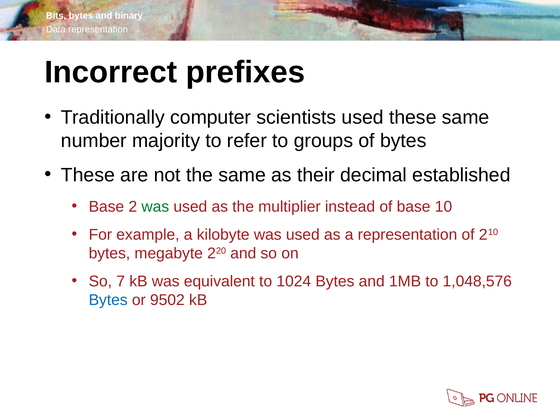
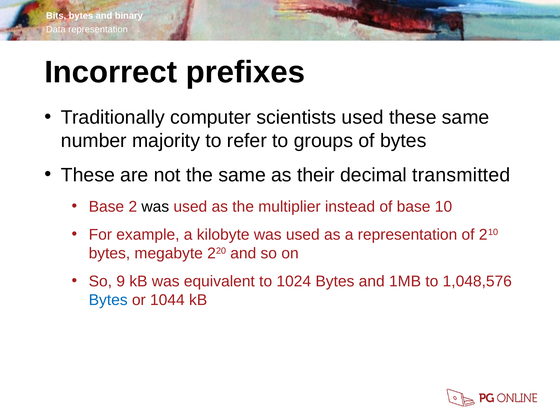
established: established -> transmitted (461, 175)
was colour: green -> black (155, 207)
7: 7 -> 9 (121, 281)
9502: 9502 -> 1044 (167, 300)
